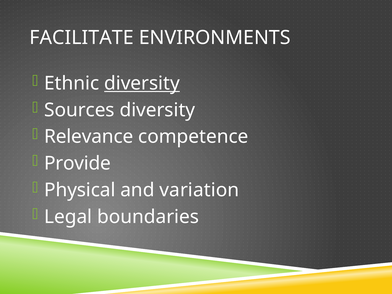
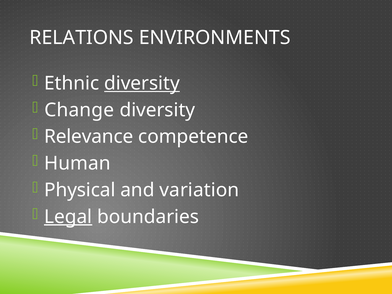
FACILITATE: FACILITATE -> RELATIONS (82, 38)
Sources: Sources -> Change (79, 110)
Provide: Provide -> Human (77, 163)
Legal underline: none -> present (68, 217)
